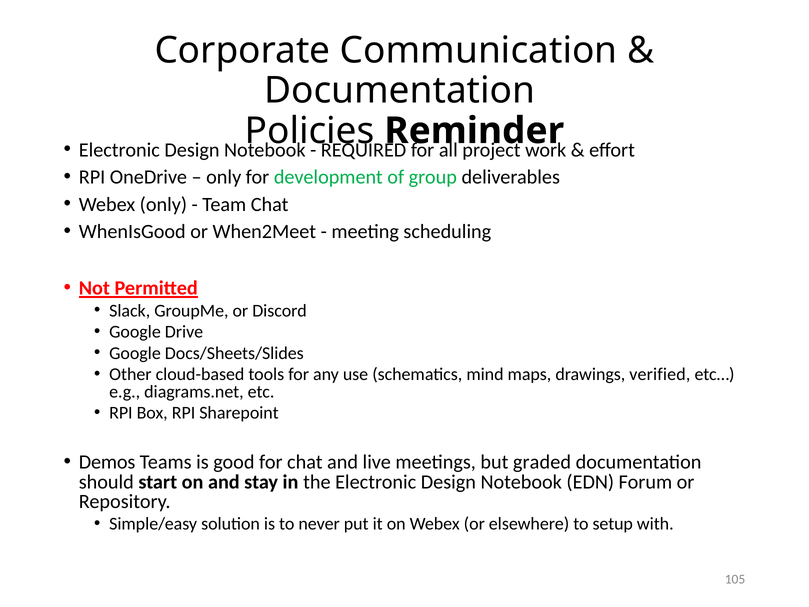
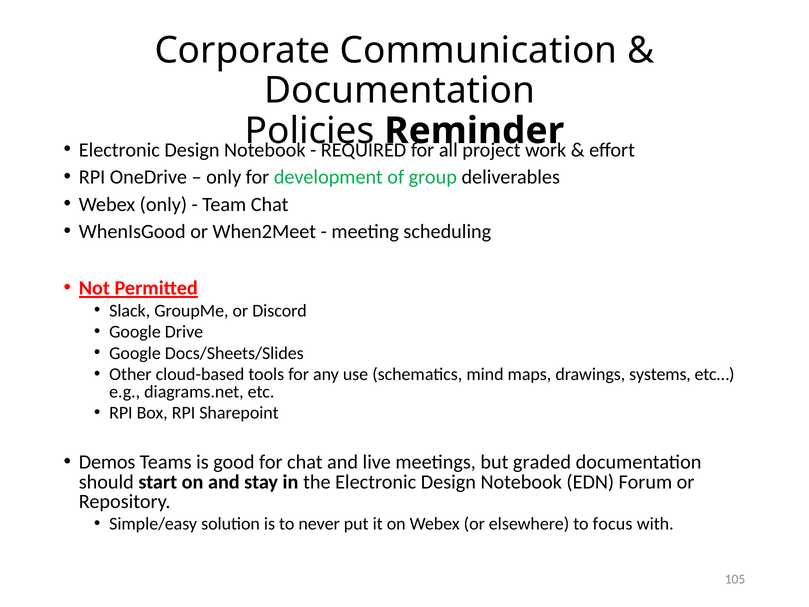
verified: verified -> systems (660, 374)
setup: setup -> focus (613, 524)
